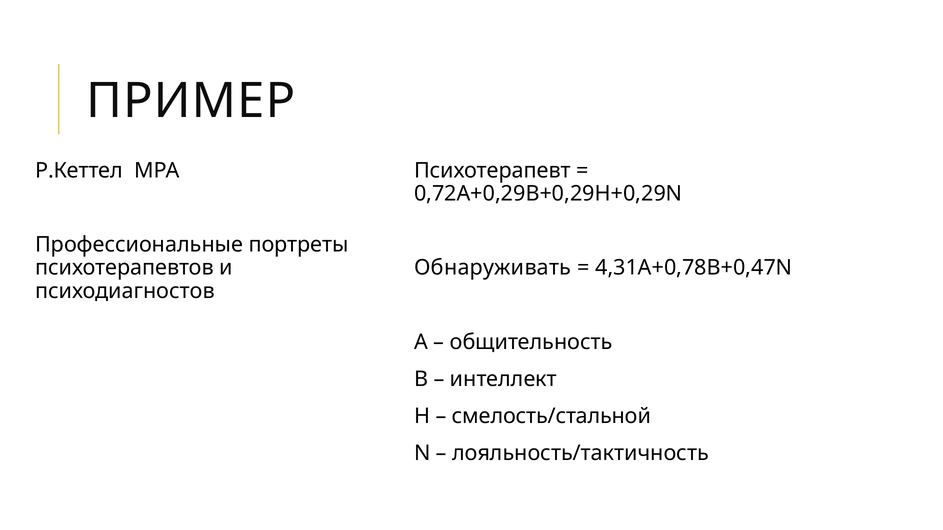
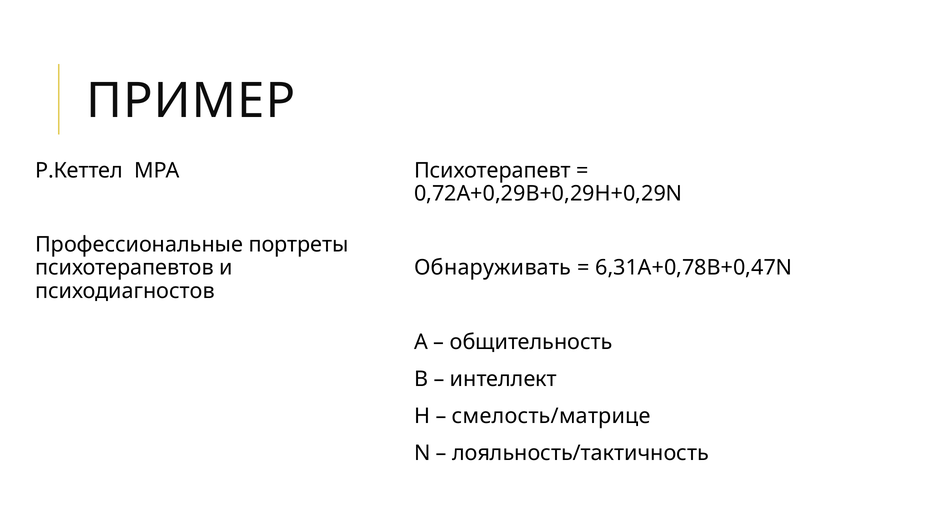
4,31A+0,78B+0,47N: 4,31A+0,78B+0,47N -> 6,31A+0,78B+0,47N (694, 268)
смелость/стальной: смелость/стальной -> смелость/матрице (551, 416)
